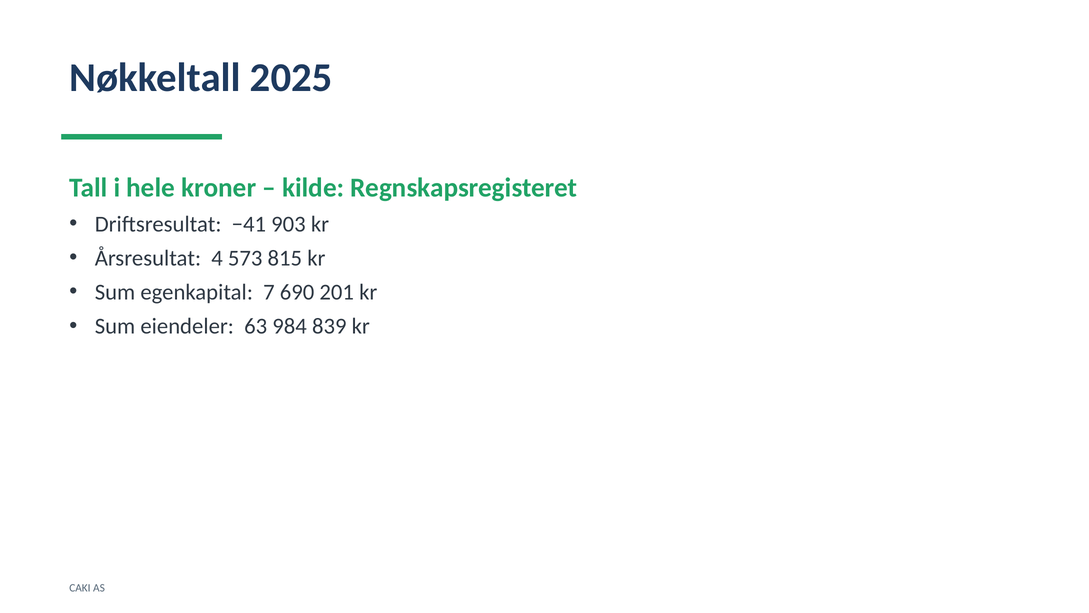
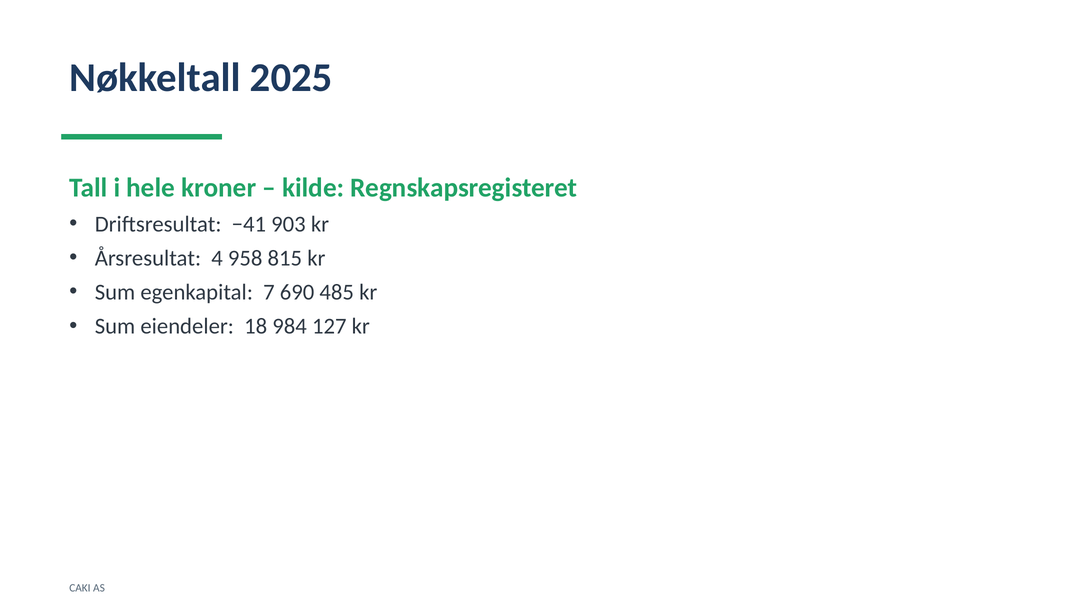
573: 573 -> 958 (245, 258)
201: 201 -> 485 (337, 292)
63: 63 -> 18 (256, 326)
839: 839 -> 127 (329, 326)
